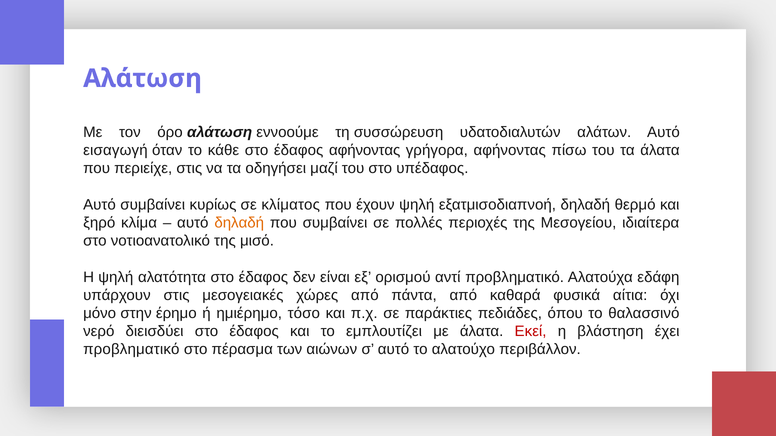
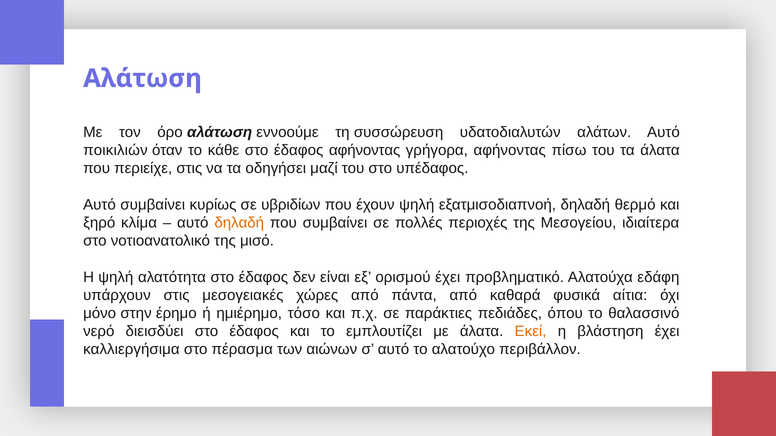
εισαγωγή: εισαγωγή -> ποικιλιών (115, 151)
κλίματος: κλίματος -> υβριδίων (291, 205)
ορισμού αντί: αντί -> έχει (448, 277)
Εκεί colour: red -> orange (531, 332)
προβληματικό: προβληματικό -> καλλιεργήσιμα (131, 350)
